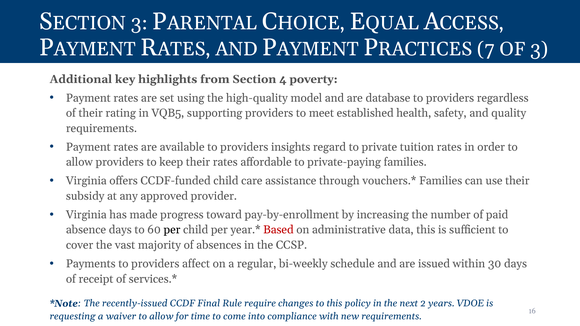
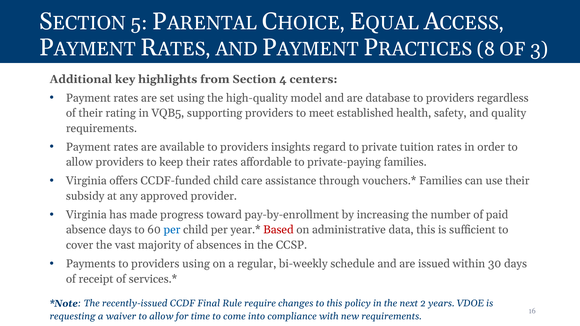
3: 3 -> 5 (139, 23)
7: 7 -> 8 (486, 49)
poverty: poverty -> centers (314, 79)
per colour: black -> blue (172, 230)
providers affect: affect -> using (196, 264)
